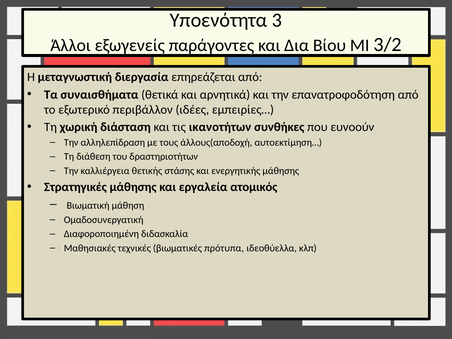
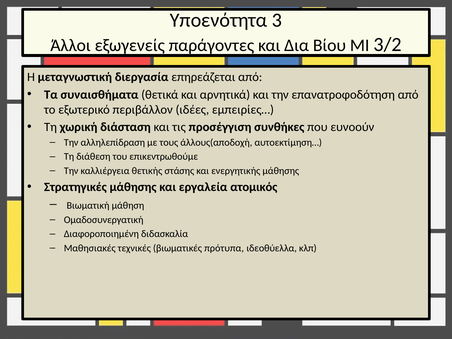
ικανοτήτων: ικανοτήτων -> προσέγγιση (220, 127)
δραστηριοτήτων: δραστηριοτήτων -> επικεντρωθούμε (164, 157)
